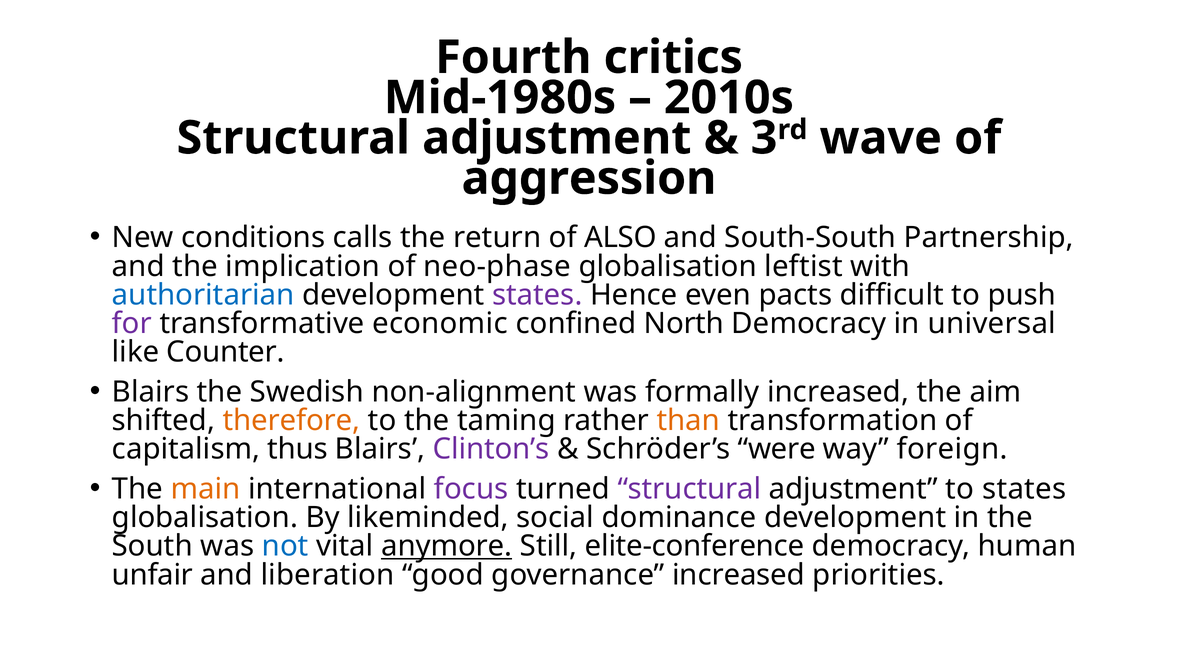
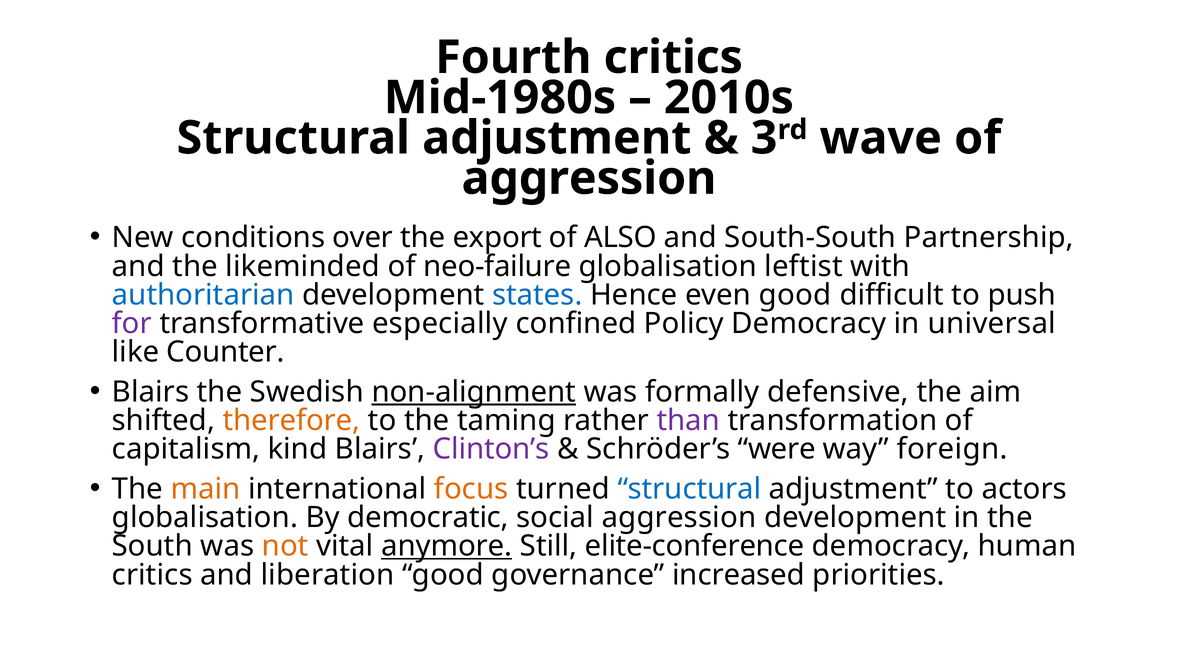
calls: calls -> over (363, 238)
return: return -> export (497, 238)
implication: implication -> likeminded (303, 266)
neo-phase: neo-phase -> neo-failure (497, 266)
states colour: purple -> blue (537, 295)
even pacts: pacts -> good (795, 295)
economic: economic -> especially (440, 323)
North: North -> Policy (684, 323)
non-alignment underline: none -> present (474, 392)
formally increased: increased -> defensive (838, 392)
than colour: orange -> purple (688, 420)
thus: thus -> kind (297, 449)
focus colour: purple -> orange (471, 489)
structural colour: purple -> blue (689, 489)
to states: states -> actors (1024, 489)
likeminded: likeminded -> democratic (428, 517)
social dominance: dominance -> aggression (679, 517)
not colour: blue -> orange (285, 546)
unfair: unfair -> critics (152, 574)
